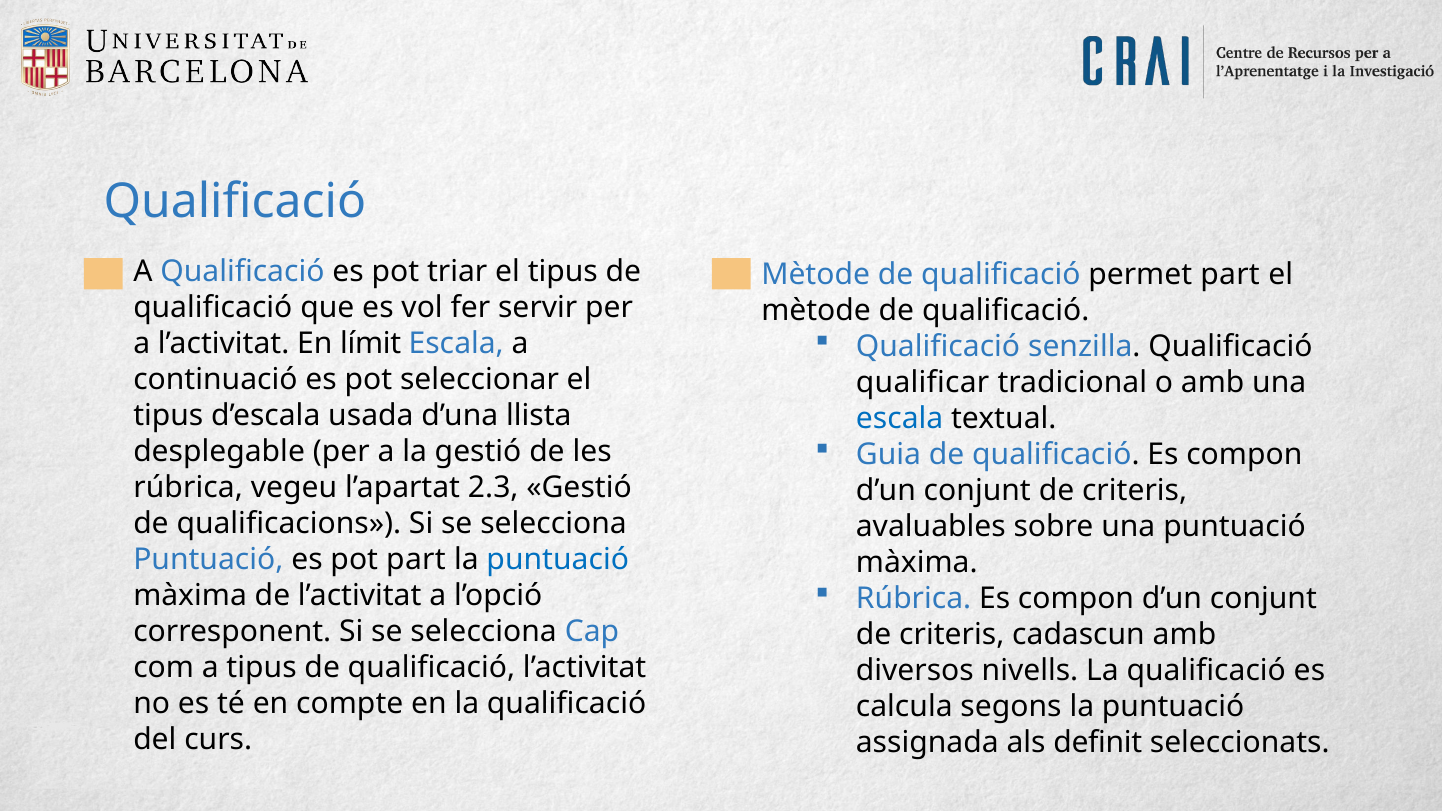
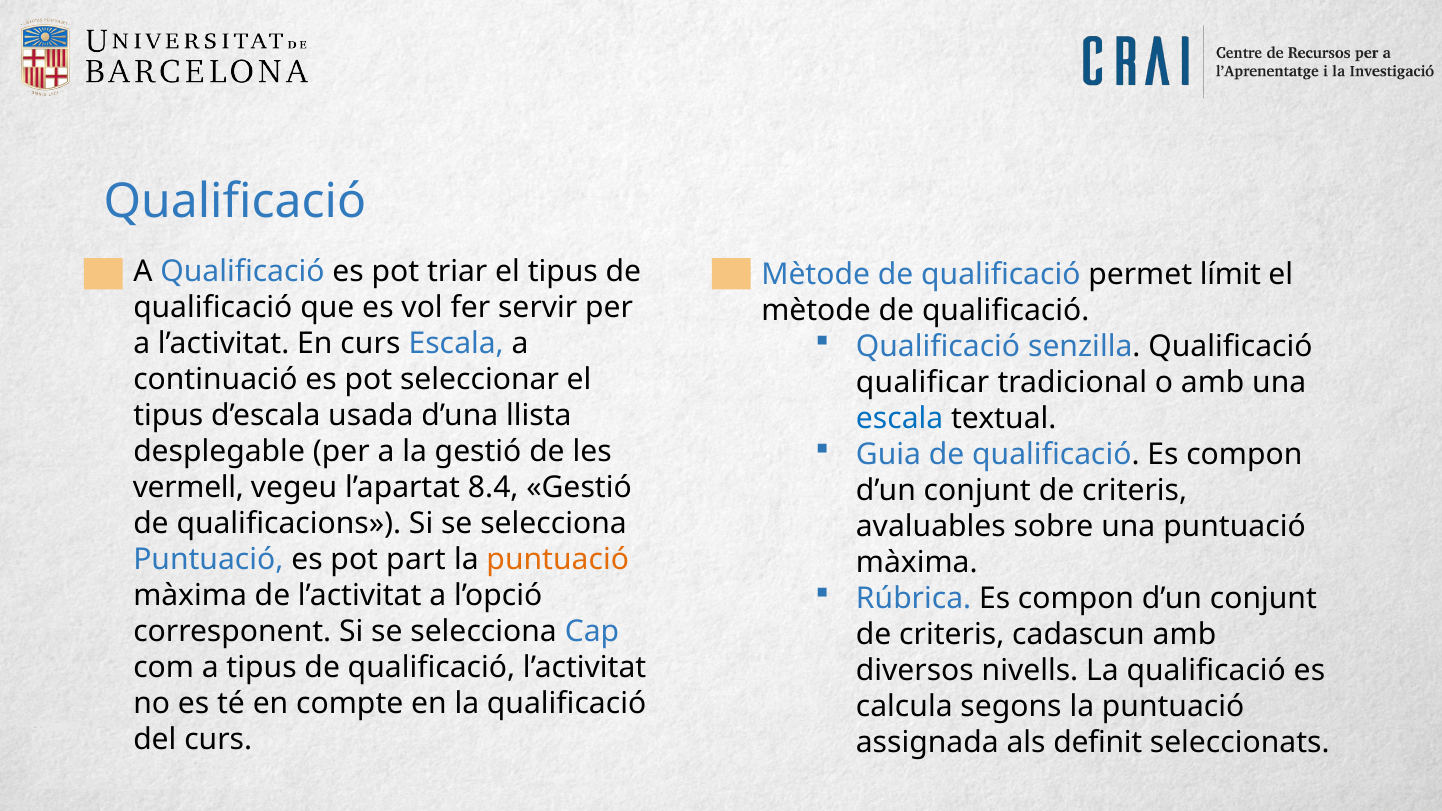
permet part: part -> límit (1230, 274)
En límit: límit -> curs (370, 343)
rúbrica: rúbrica -> vermell (188, 488)
2.3: 2.3 -> 8.4 (493, 488)
puntuació colour: blue -> orange (558, 560)
